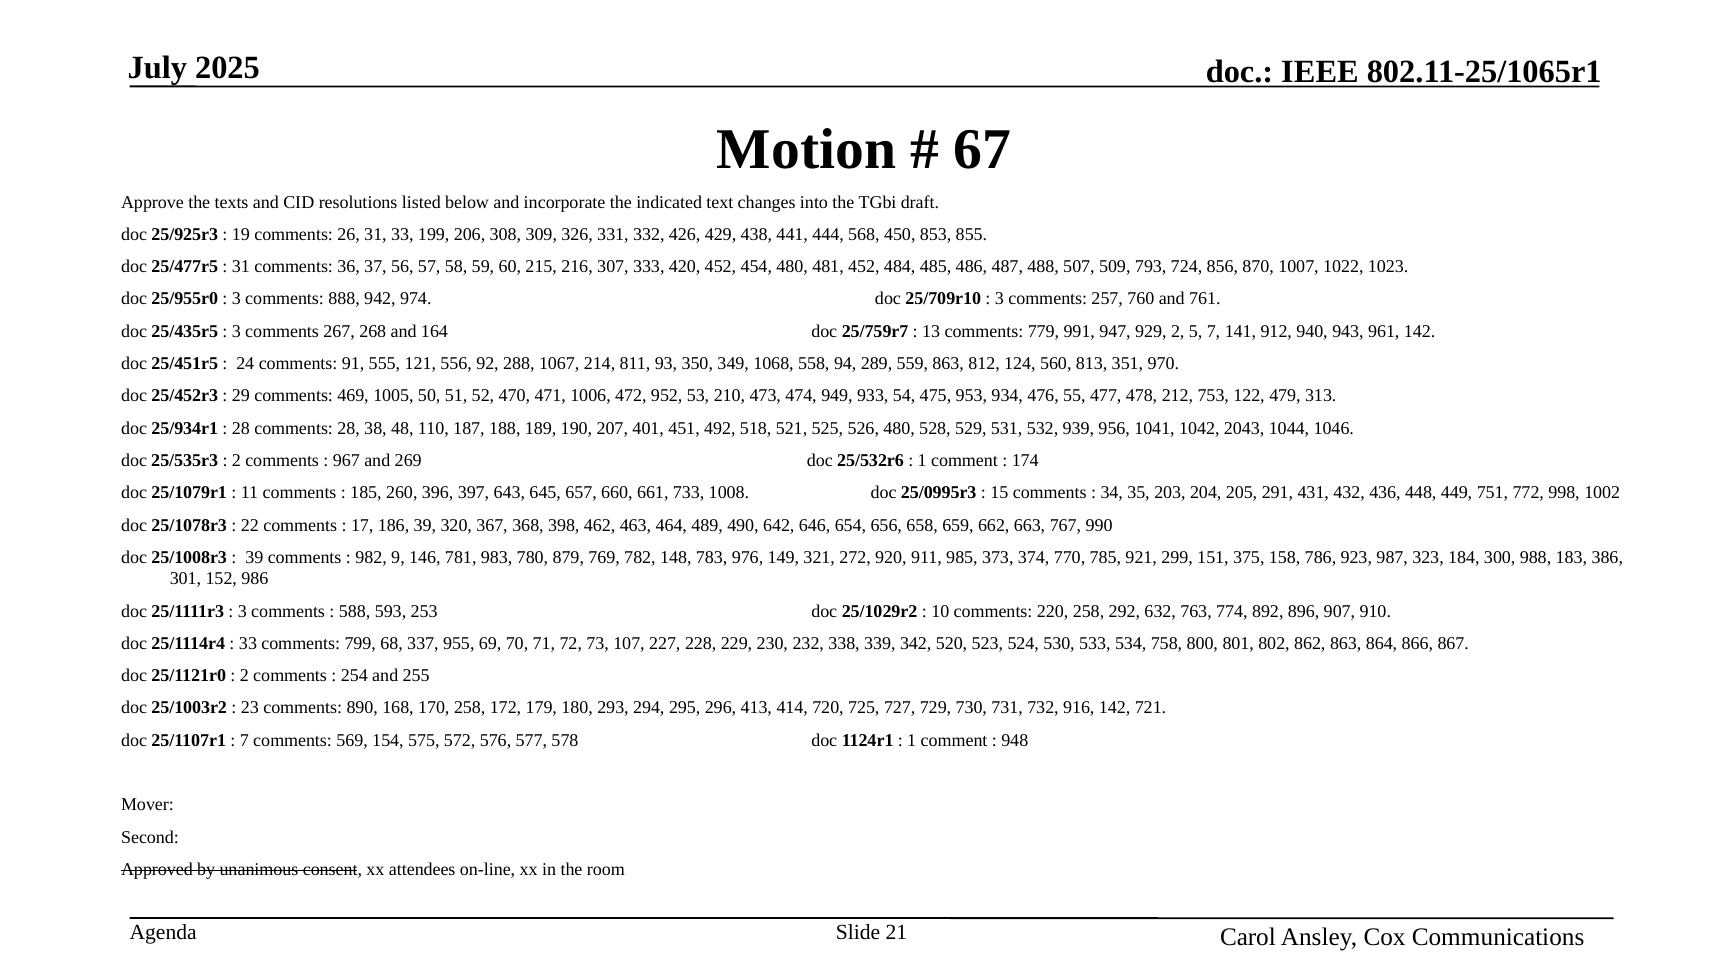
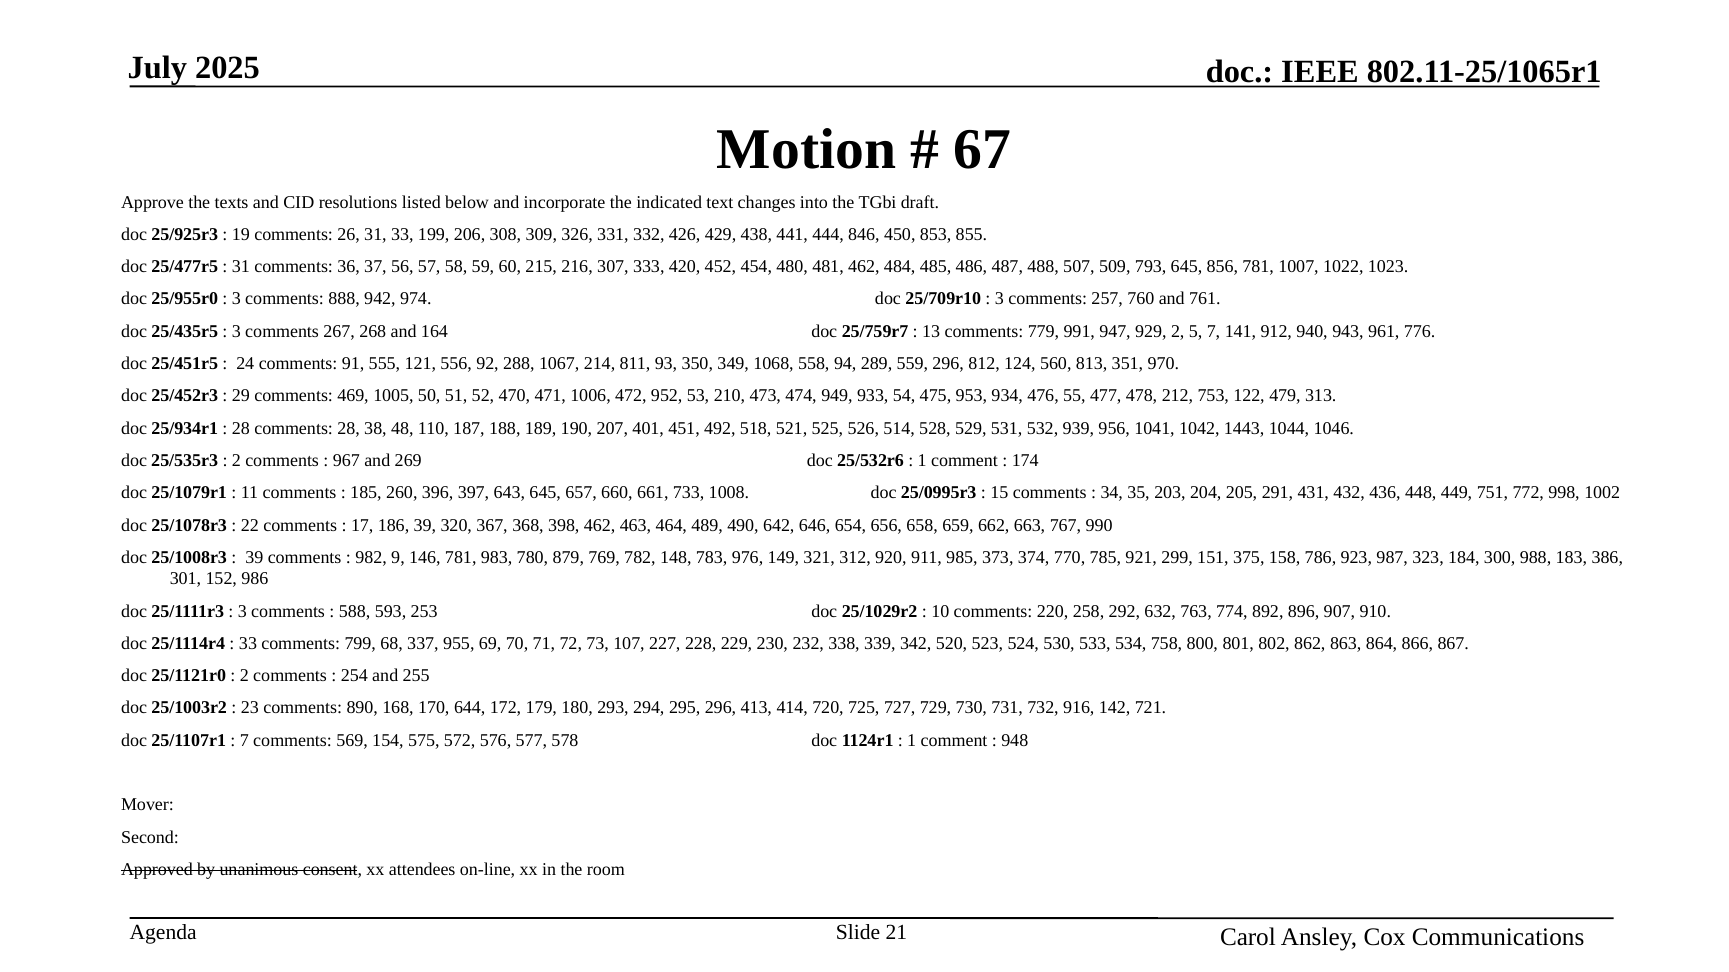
568: 568 -> 846 (864, 235)
481 452: 452 -> 462 (864, 267)
793 724: 724 -> 645 (1187, 267)
856 870: 870 -> 781 (1258, 267)
961 142: 142 -> 776 (1420, 331)
559 863: 863 -> 296 (948, 364)
526 480: 480 -> 514 (899, 428)
2043: 2043 -> 1443 (1244, 428)
272: 272 -> 312 (855, 558)
170 258: 258 -> 644 (470, 708)
